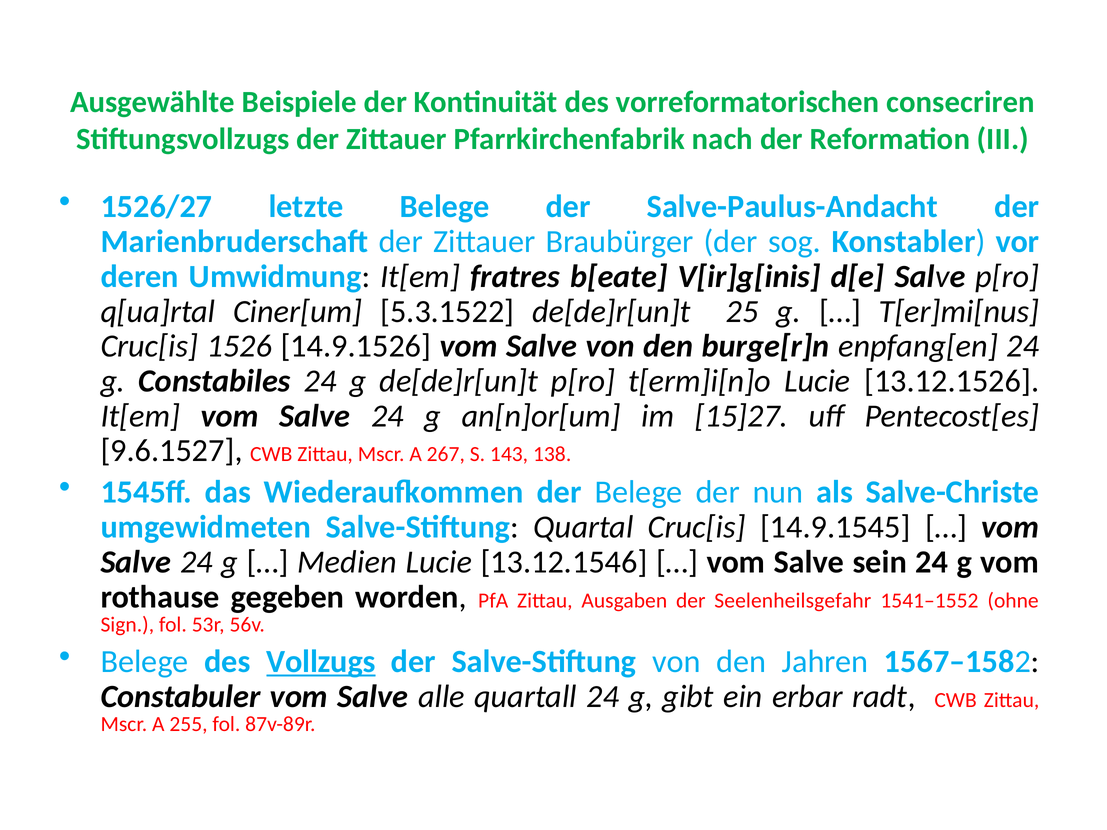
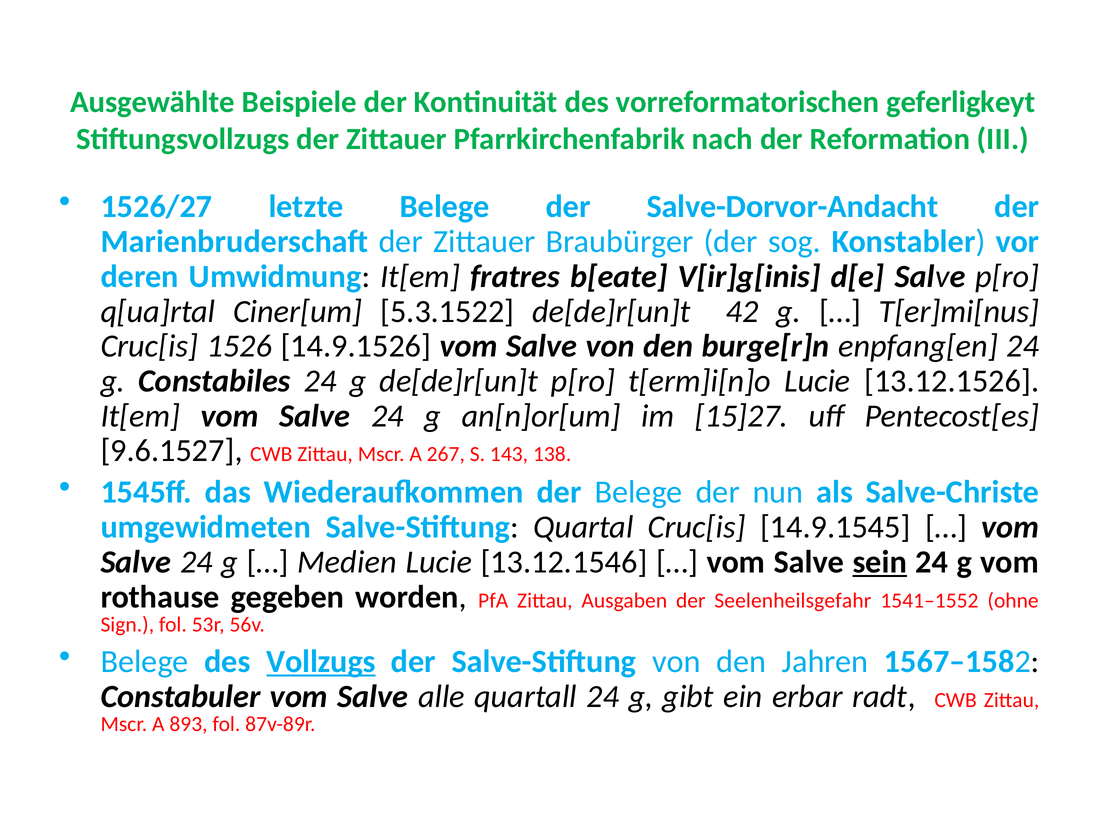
consecriren: consecriren -> geferligkeyt (961, 102)
Salve-Paulus-Andacht: Salve-Paulus-Andacht -> Salve-Dorvor-Andacht (793, 207)
25: 25 -> 42 (742, 312)
sein underline: none -> present (880, 562)
255: 255 -> 893 (188, 724)
